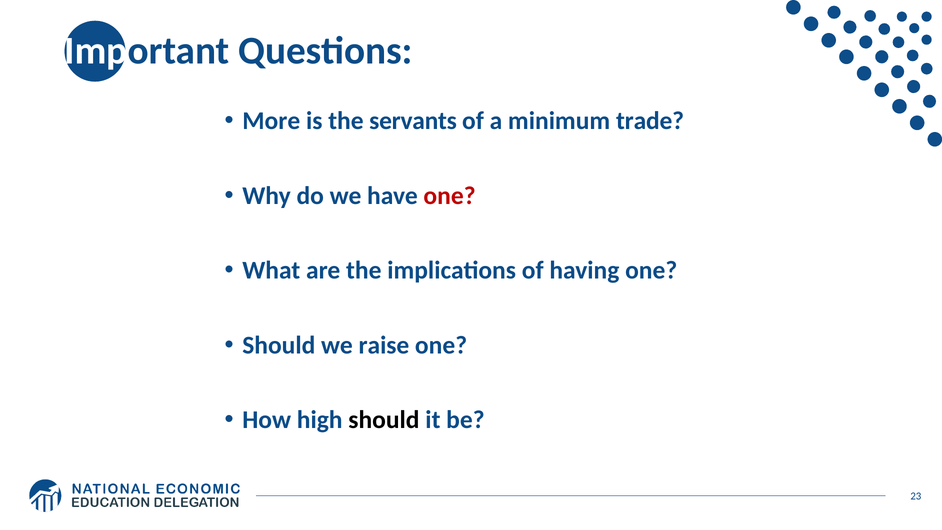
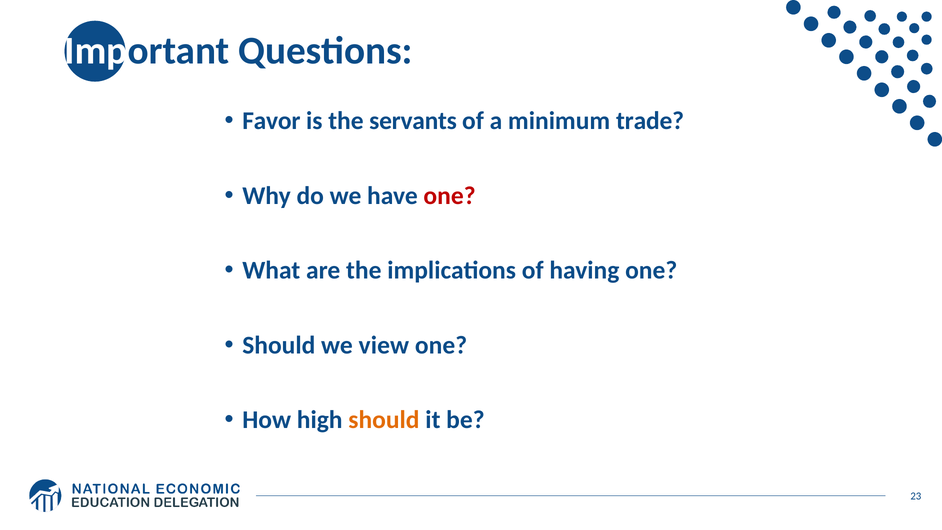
More: More -> Favor (271, 121)
raise: raise -> view (384, 345)
should colour: black -> orange (384, 420)
